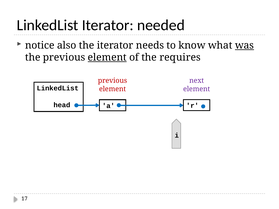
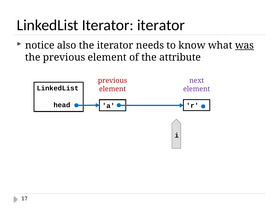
Iterator needed: needed -> iterator (161, 25)
element underline: present -> none (107, 57)
requires: requires -> attribute (180, 57)
